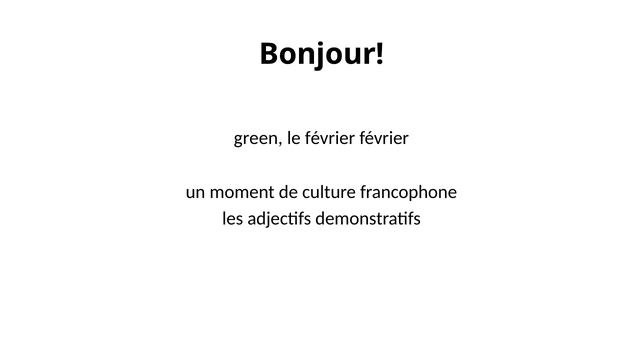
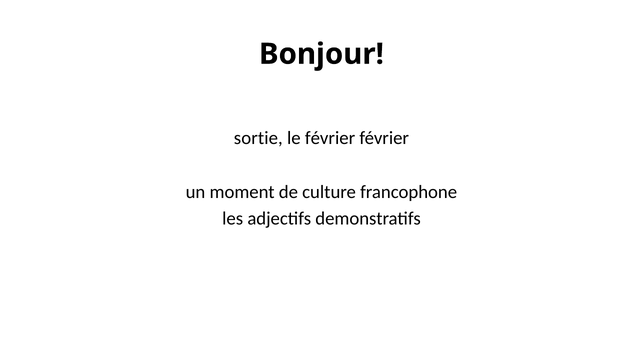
green: green -> sortie (258, 138)
